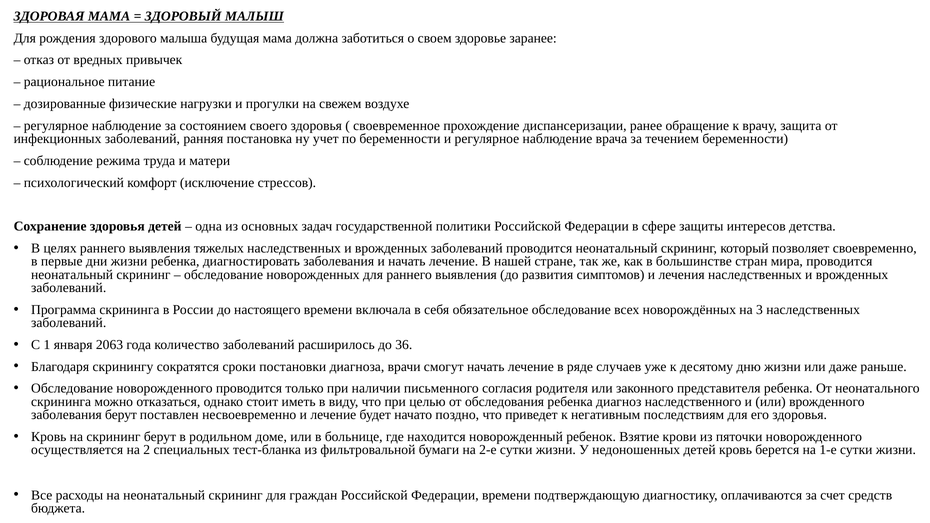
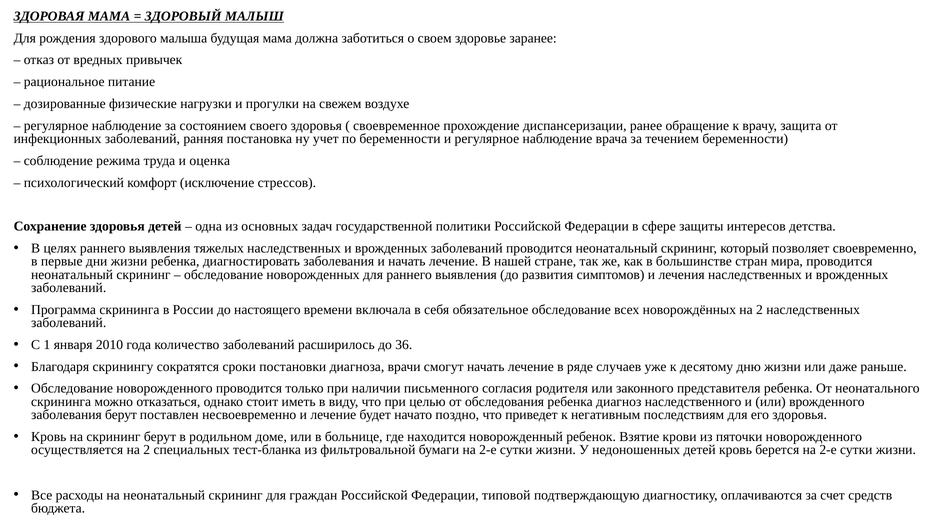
матери: матери -> оценка (210, 161)
новорождённых на 3: 3 -> 2 (759, 310)
2063: 2063 -> 2010 (110, 345)
берется на 1-е: 1-е -> 2-е (828, 450)
Федерации времени: времени -> типовой (506, 495)
